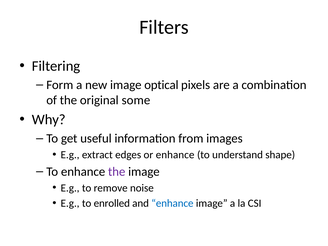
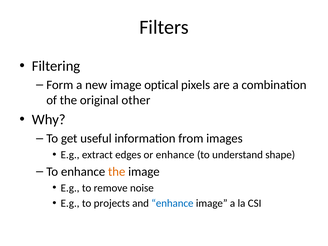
some: some -> other (136, 100)
the colour: purple -> orange (117, 172)
enrolled: enrolled -> projects (112, 203)
